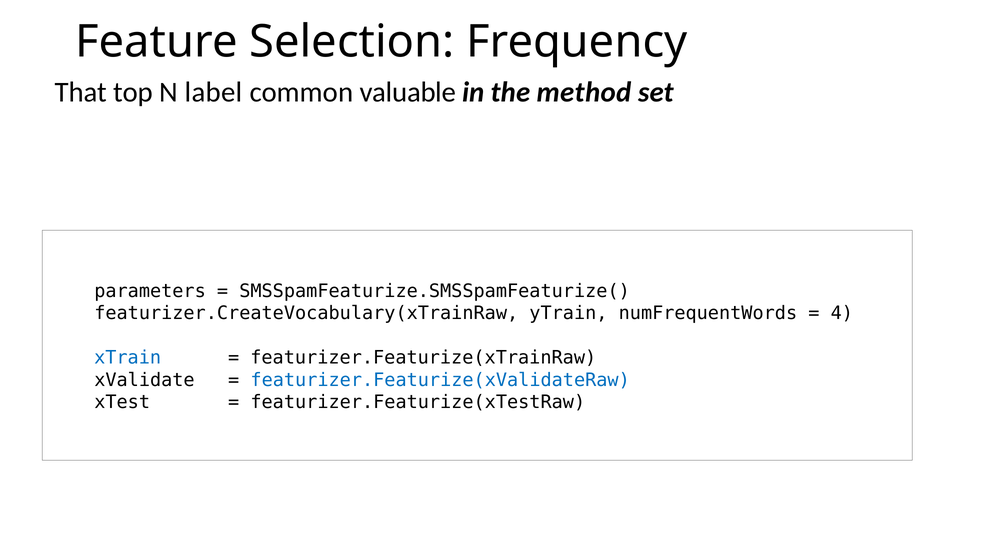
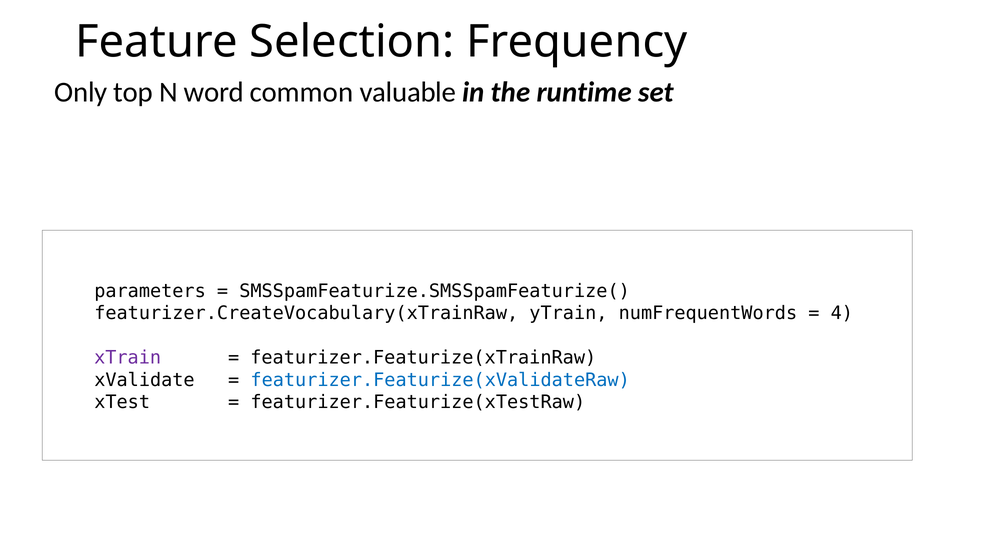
That: That -> Only (81, 92)
label: label -> word (214, 92)
method: method -> runtime (584, 92)
xTrain colour: blue -> purple (128, 358)
